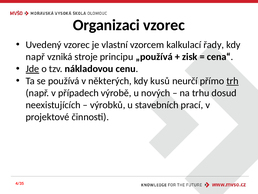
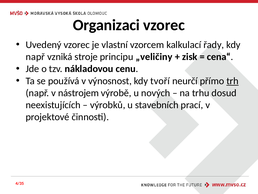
„používá: „používá -> „veličiny (154, 57)
Jde underline: present -> none (32, 69)
některých: některých -> výnosnost (110, 81)
kusů: kusů -> tvoří (160, 81)
případech: případech -> nástrojem (78, 93)
